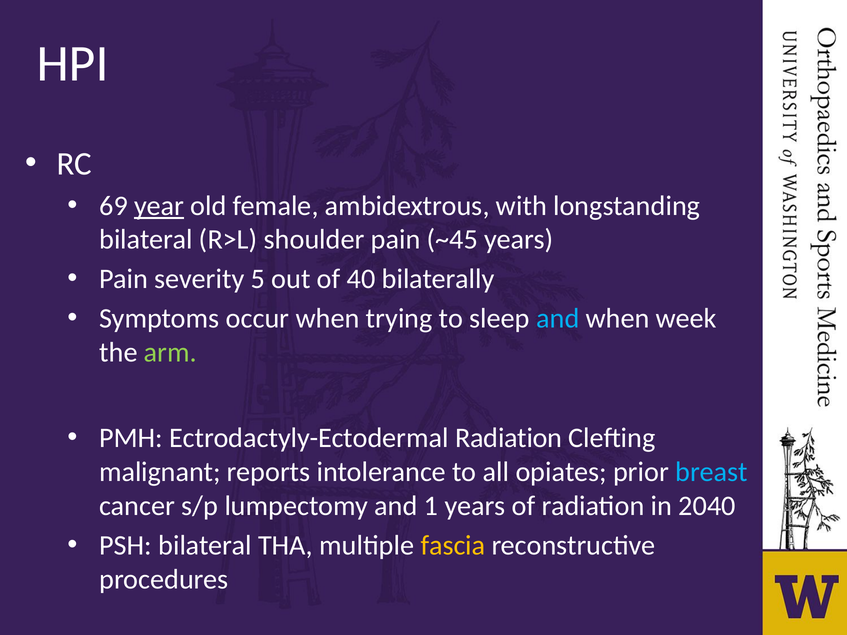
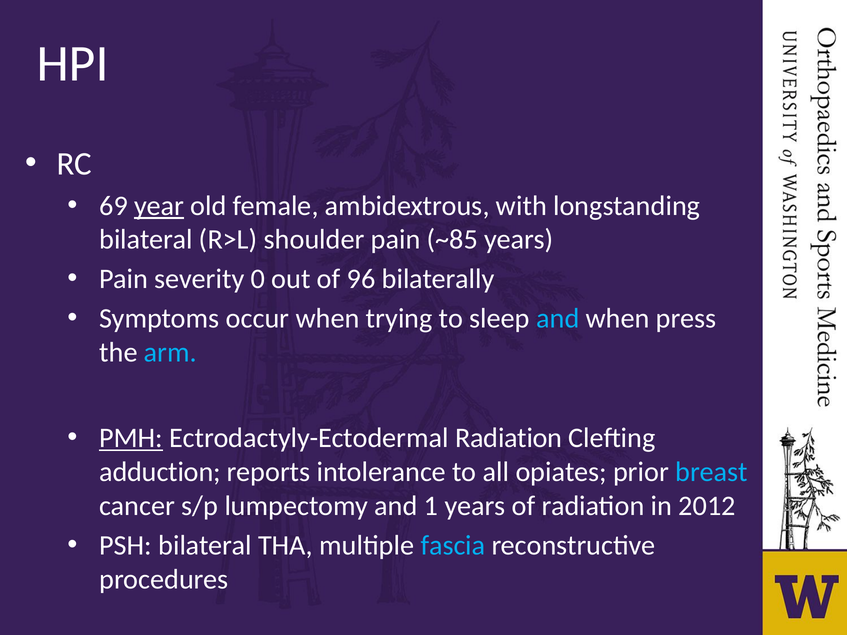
~45: ~45 -> ~85 (452, 240)
5: 5 -> 0 (258, 279)
40: 40 -> 96 (361, 279)
week: week -> press (686, 319)
arm colour: light green -> light blue (170, 353)
PMH underline: none -> present (131, 438)
malignant: malignant -> adduction (160, 472)
2040: 2040 -> 2012 (707, 506)
fascia colour: yellow -> light blue (453, 546)
